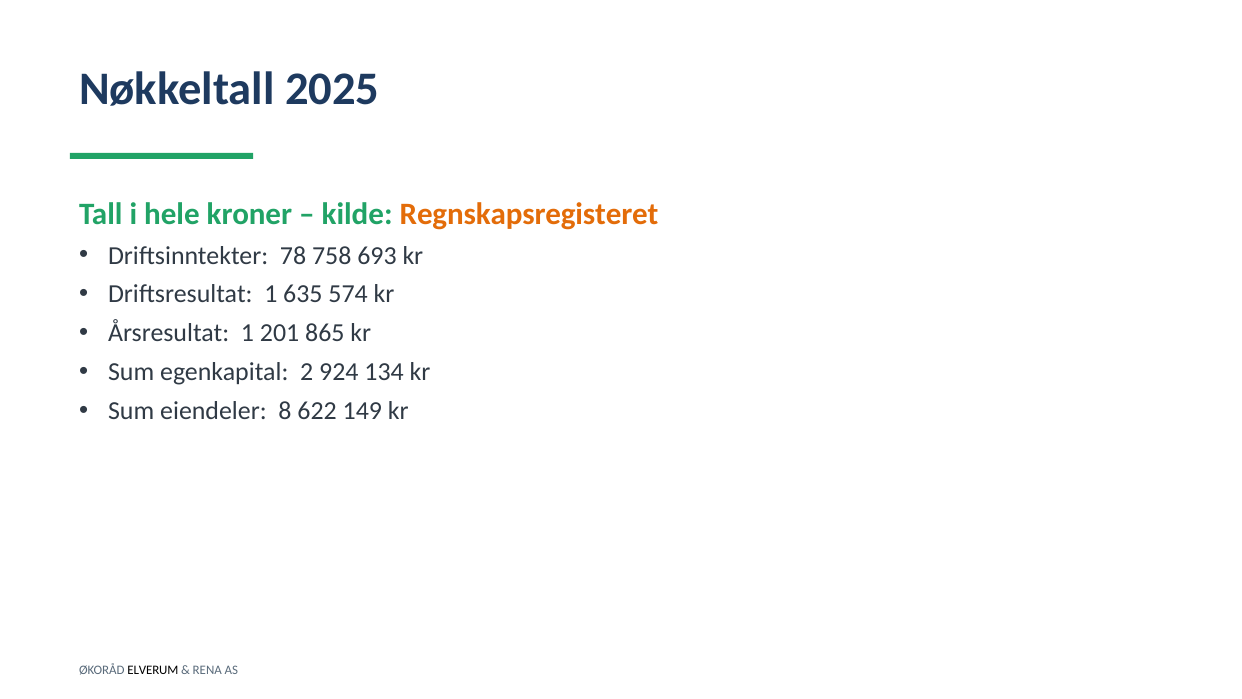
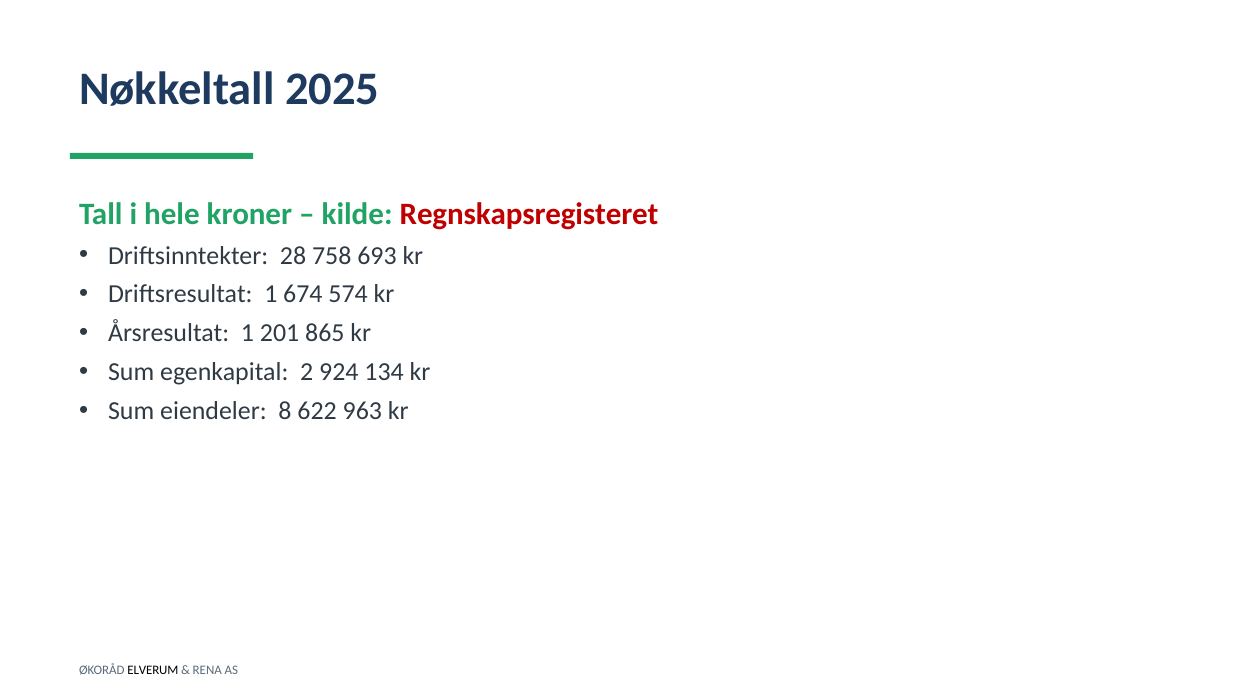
Regnskapsregisteret colour: orange -> red (529, 214)
78: 78 -> 28 (293, 255)
635: 635 -> 674 (303, 294)
149: 149 -> 963 (362, 411)
